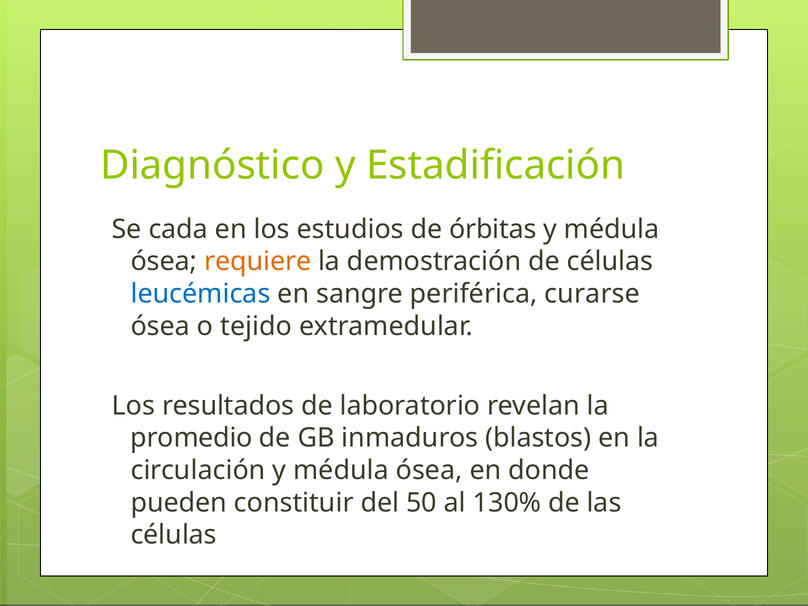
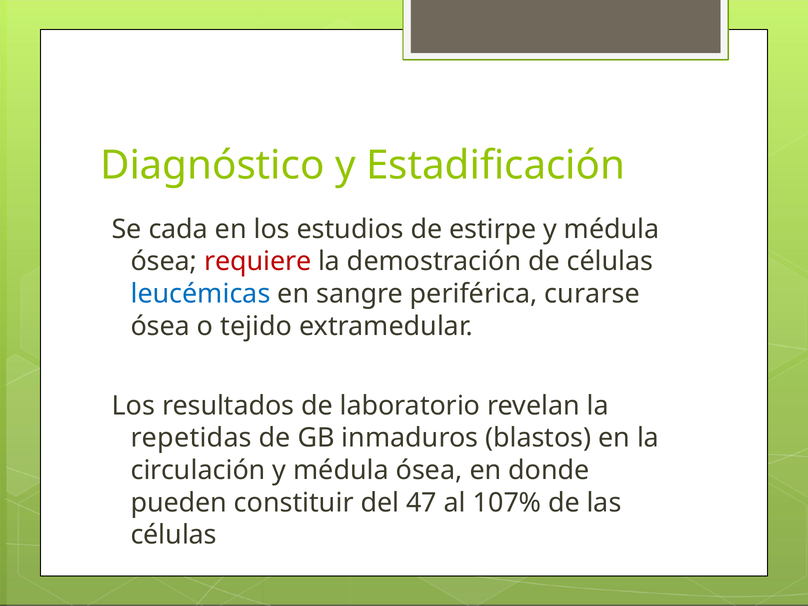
órbitas: órbitas -> estirpe (493, 229)
requiere colour: orange -> red (258, 262)
promedio: promedio -> repetidas (191, 438)
50: 50 -> 47 (422, 503)
130%: 130% -> 107% (507, 503)
